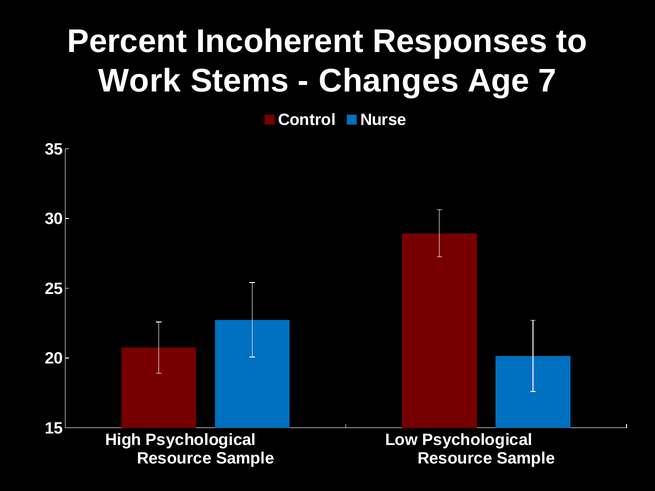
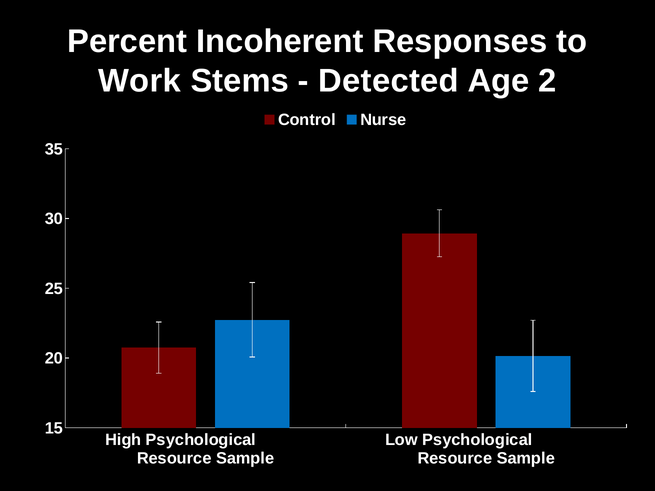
Changes: Changes -> Detected (389, 81)
7: 7 -> 2 (548, 81)
